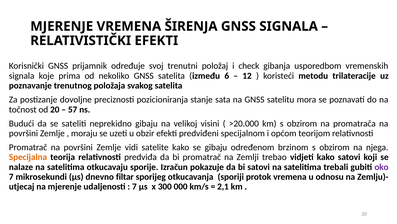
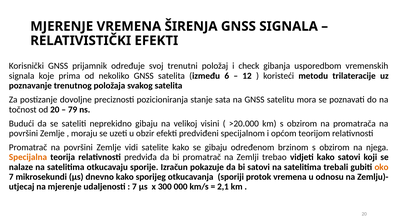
57: 57 -> 79 (73, 109)
oko colour: purple -> orange (381, 167)
dnevno filtar: filtar -> kako (125, 176)
